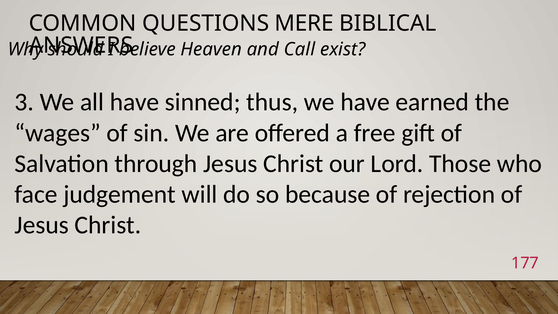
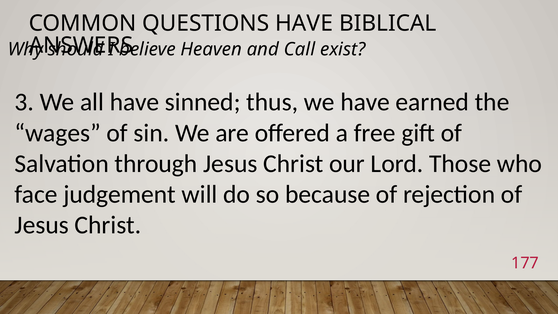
QUESTIONS MERE: MERE -> HAVE (304, 23)
